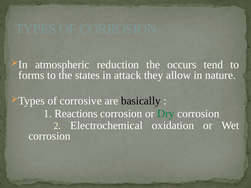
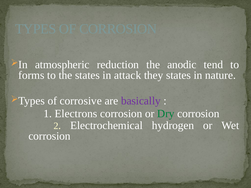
occurs: occurs -> anodic (182, 65)
they allow: allow -> states (178, 75)
basically colour: black -> purple (141, 101)
Reactions: Reactions -> Electrons (76, 114)
oxidation: oxidation -> hydrogen (173, 126)
